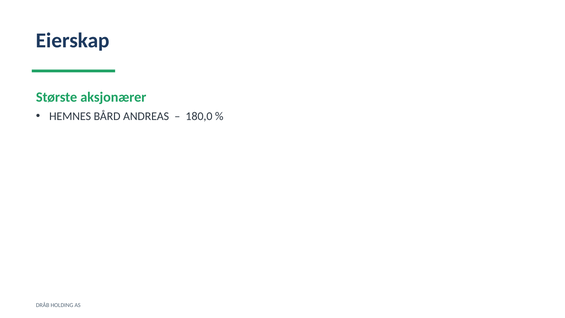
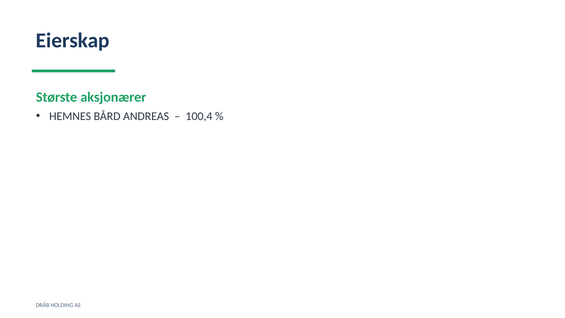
180,0: 180,0 -> 100,4 (199, 116)
